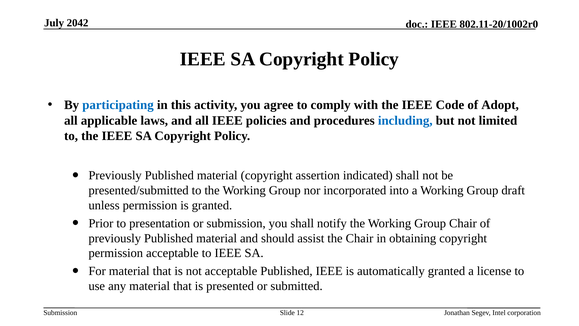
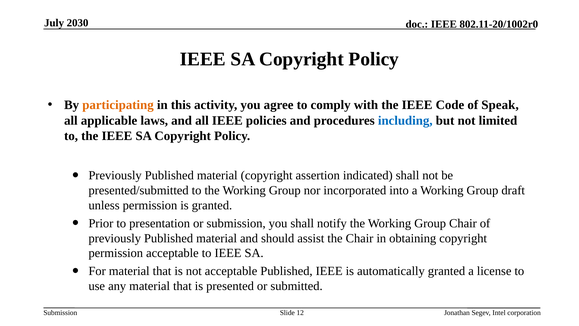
2042: 2042 -> 2030 (78, 23)
participating colour: blue -> orange (118, 105)
Adopt: Adopt -> Speak (500, 105)
